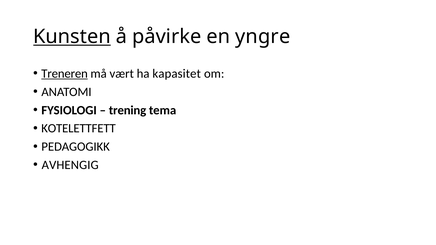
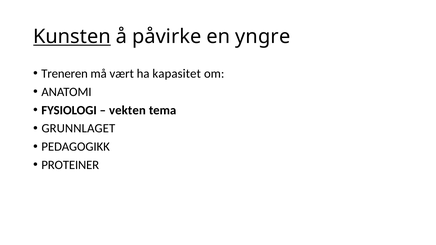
Treneren underline: present -> none (65, 74)
trening: trening -> vekten (127, 110)
KOTELETTFETT: KOTELETTFETT -> GRUNNLAGET (78, 129)
AVHENGIG: AVHENGIG -> PROTEINER (70, 165)
